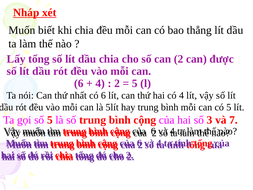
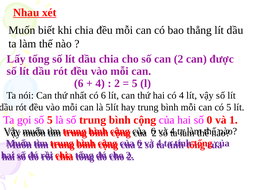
Nháp: Nháp -> Nhau (26, 13)
3: 3 -> 0 (210, 120)
7: 7 -> 1 (233, 120)
